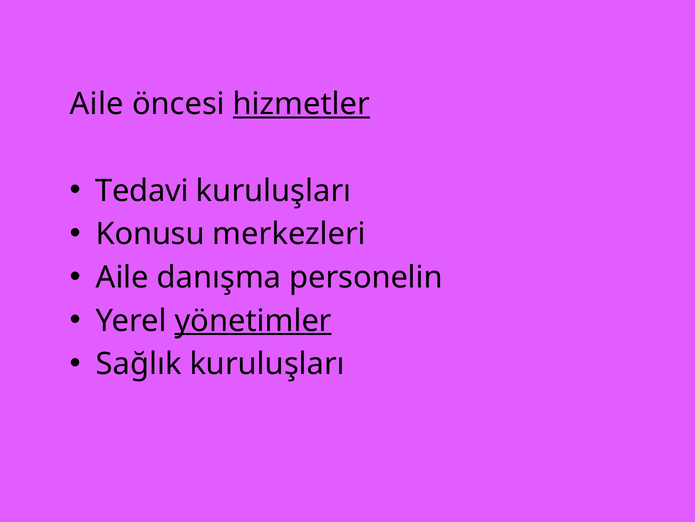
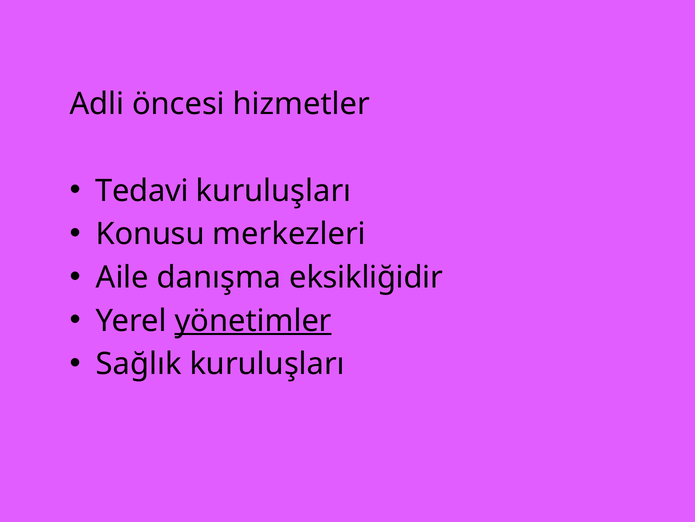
Aile: Aile -> Adli (97, 104)
hizmetler underline: present -> none (302, 104)
personelin: personelin -> eksikliğidir (366, 277)
